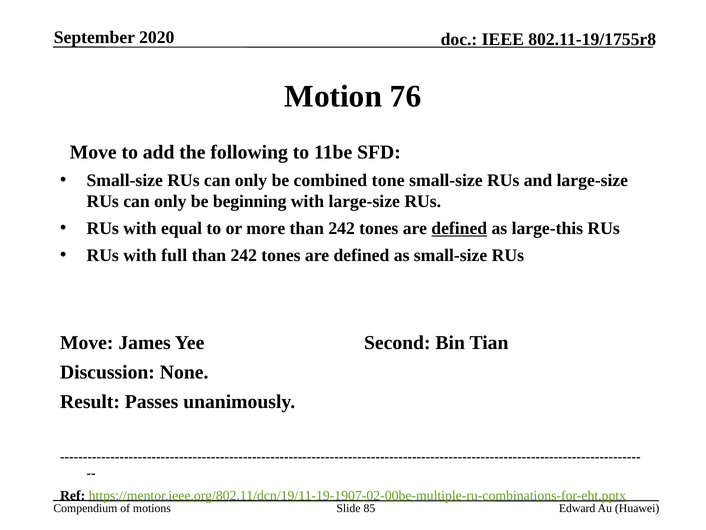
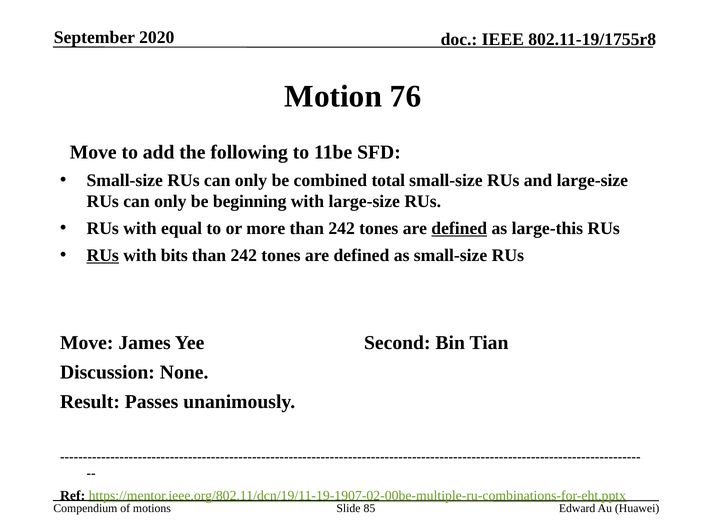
tone: tone -> total (388, 180)
RUs underline: none -> present (103, 255)
full: full -> bits (174, 255)
